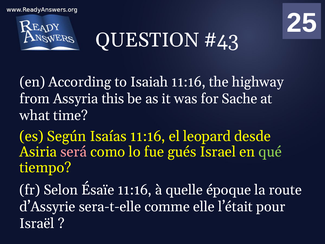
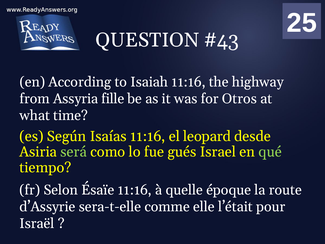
this: this -> fille (113, 99)
Sache: Sache -> Otros (239, 99)
será colour: pink -> light green (74, 152)
